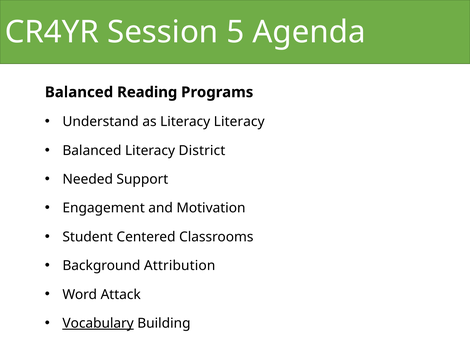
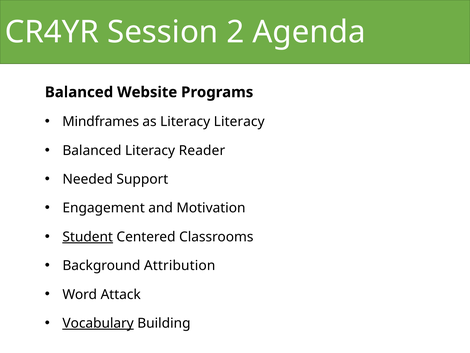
5: 5 -> 2 (235, 32)
Reading: Reading -> Website (147, 92)
Understand: Understand -> Mindframes (101, 122)
District: District -> Reader (202, 150)
Student underline: none -> present (88, 237)
